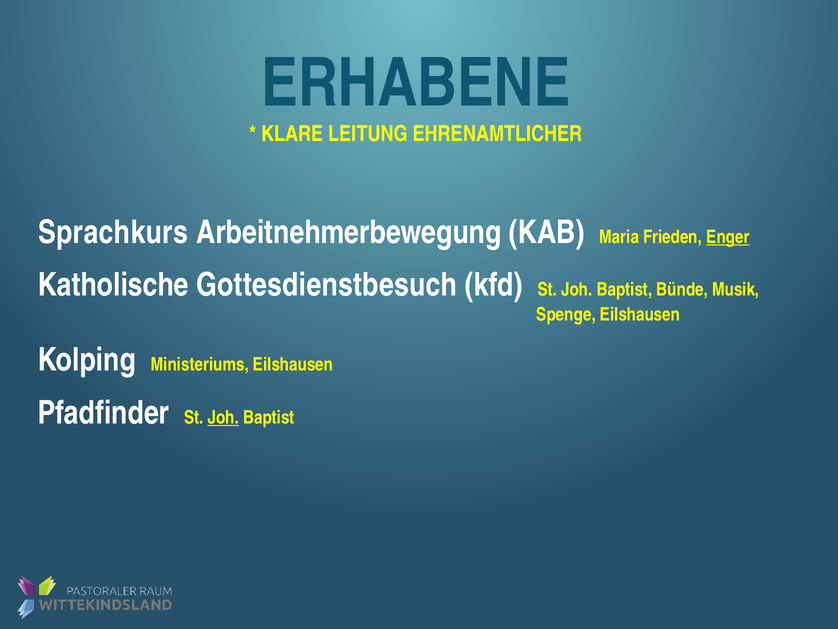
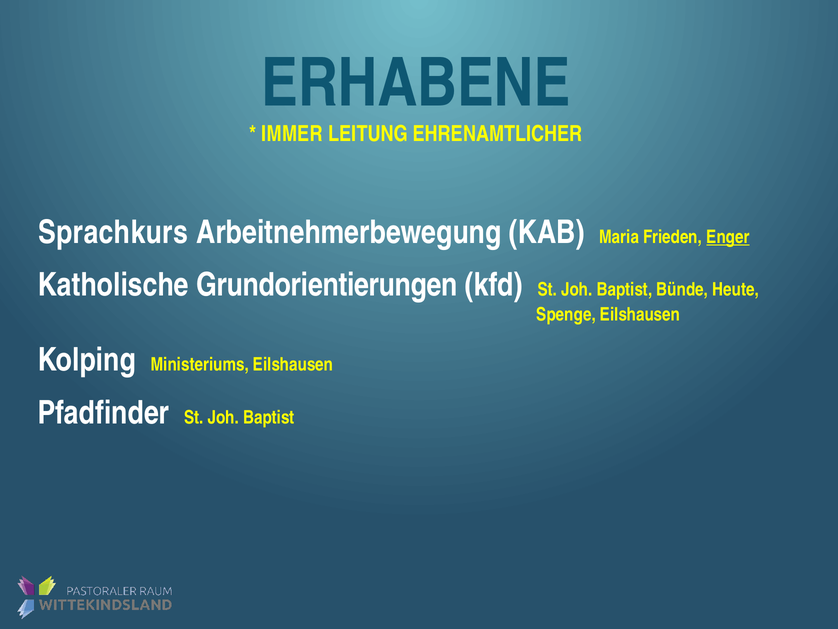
KLARE: KLARE -> IMMER (292, 134)
Gottesdienstbesuch: Gottesdienstbesuch -> Grundorientierungen (327, 285)
Musik: Musik -> Heute (736, 289)
Joh underline: present -> none (223, 417)
